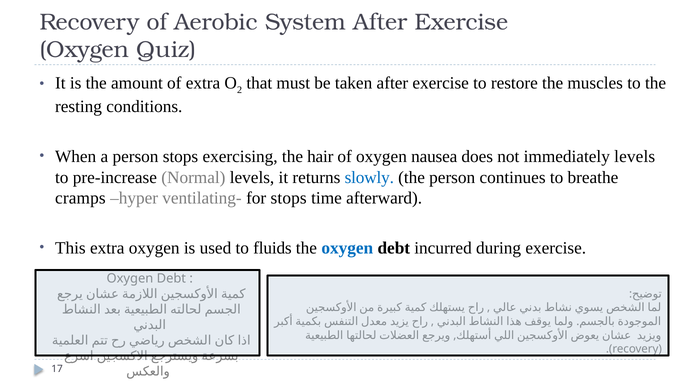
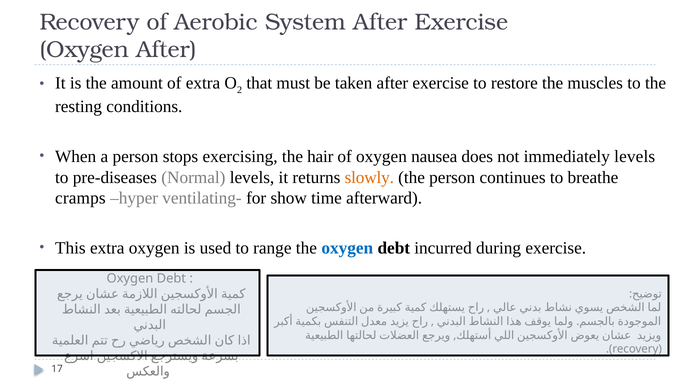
Oxygen Quiz: Quiz -> After (166, 50)
pre-increase: pre-increase -> pre-diseases (115, 177)
slowly colour: blue -> orange (369, 177)
for stops: stops -> show (289, 198)
fluids: fluids -> range (272, 248)
